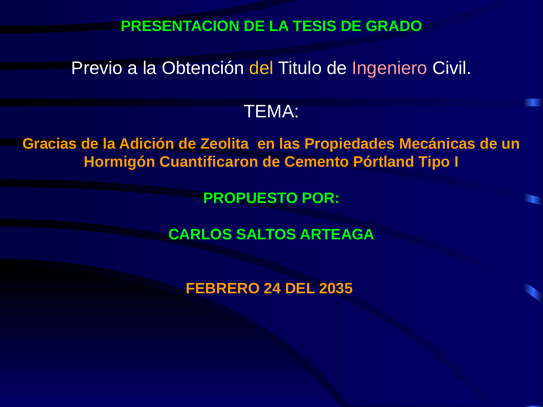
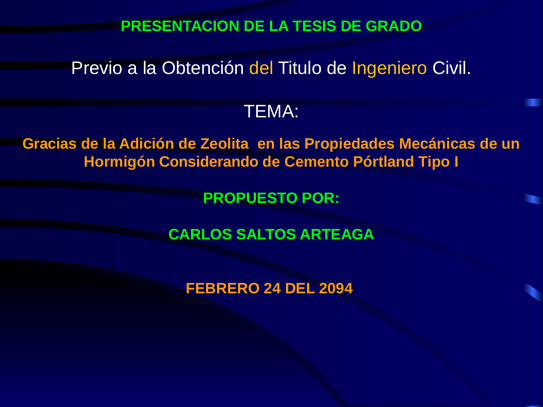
Ingeniero colour: pink -> yellow (390, 68)
Cuantificaron: Cuantificaron -> Considerando (209, 162)
2035: 2035 -> 2094 (336, 289)
